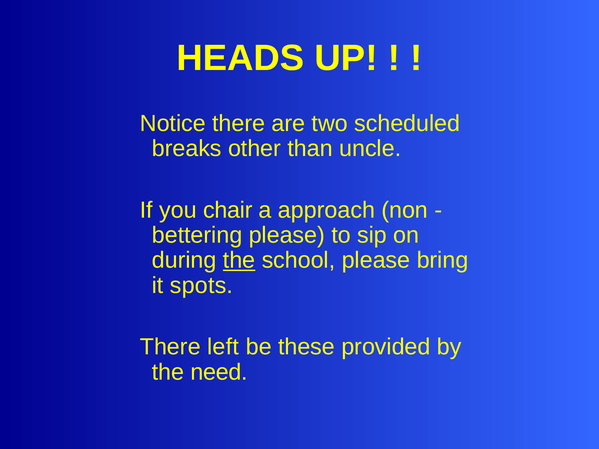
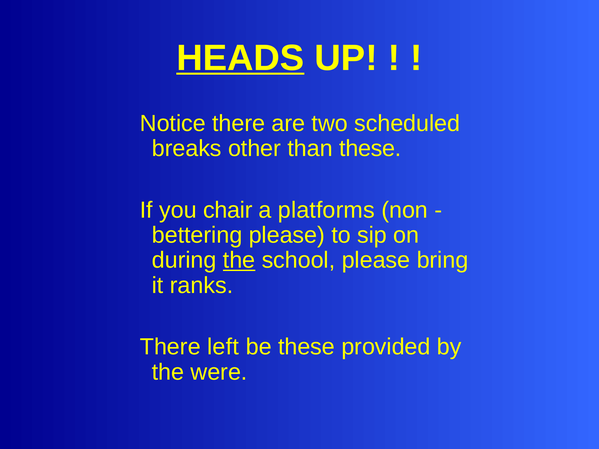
HEADS underline: none -> present (240, 58)
than uncle: uncle -> these (370, 149)
approach: approach -> platforms (326, 210)
spots: spots -> ranks (202, 286)
need: need -> were (219, 372)
